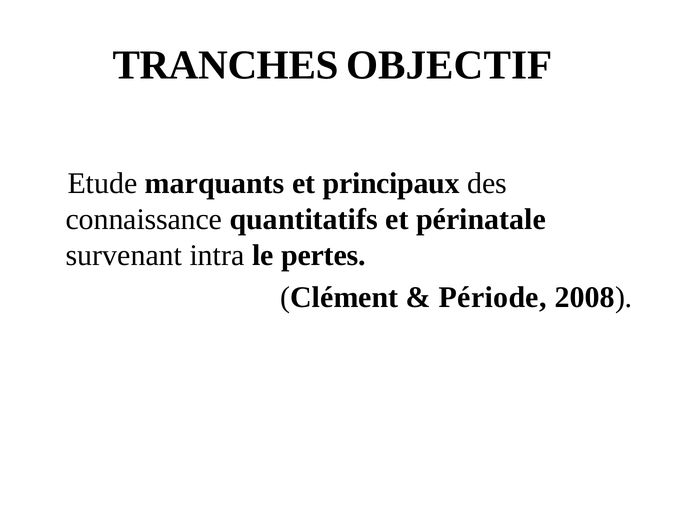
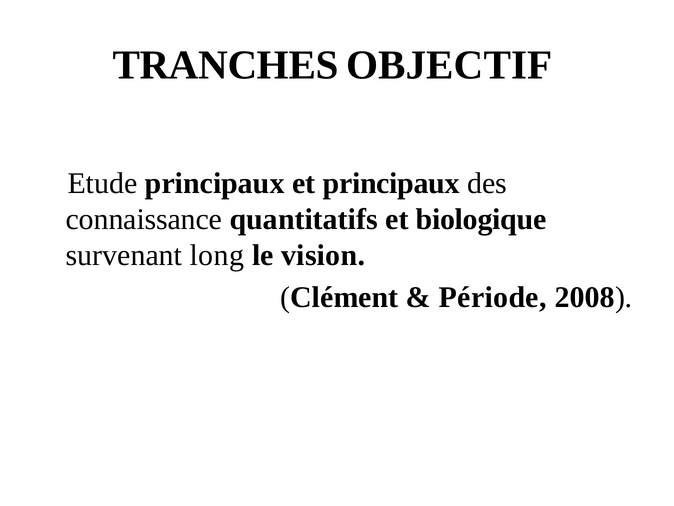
Etude marquants: marquants -> principaux (215, 183)
périnatale: périnatale -> biologique (481, 219)
intra: intra -> long (217, 255)
pertes: pertes -> vision (323, 255)
